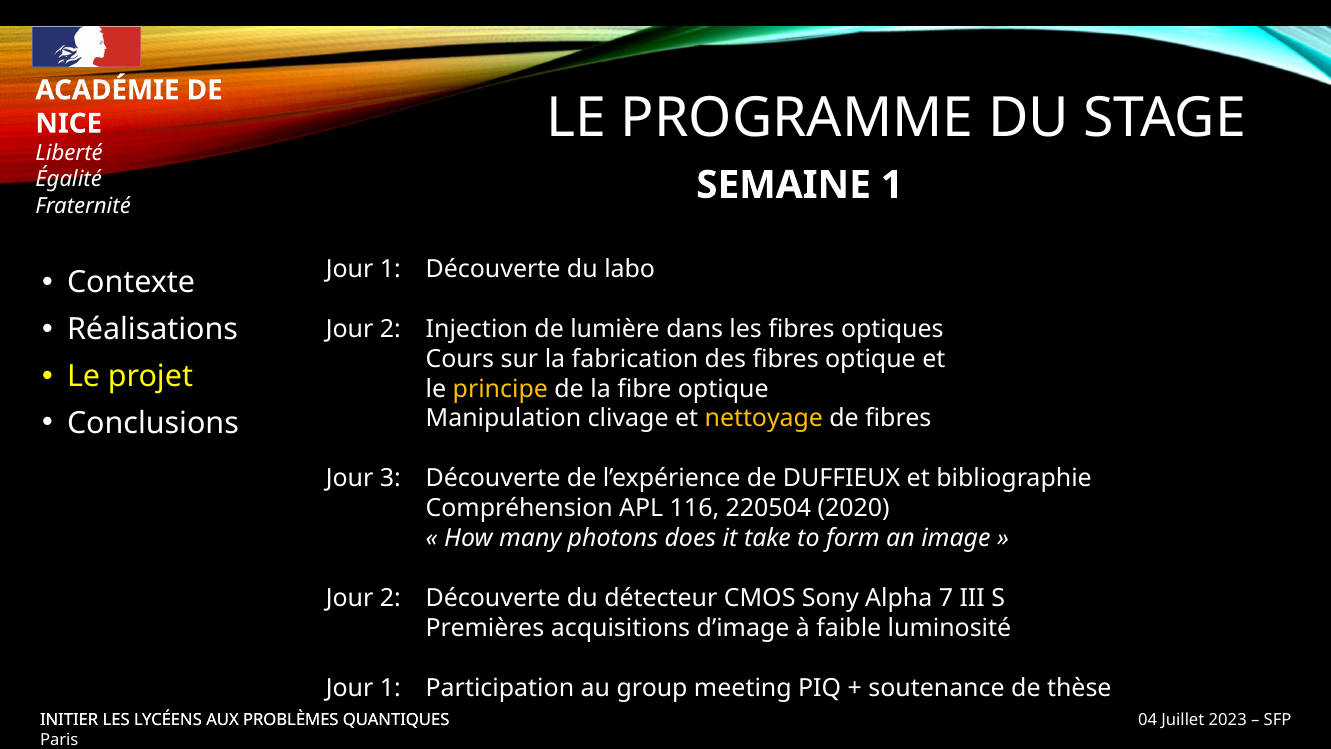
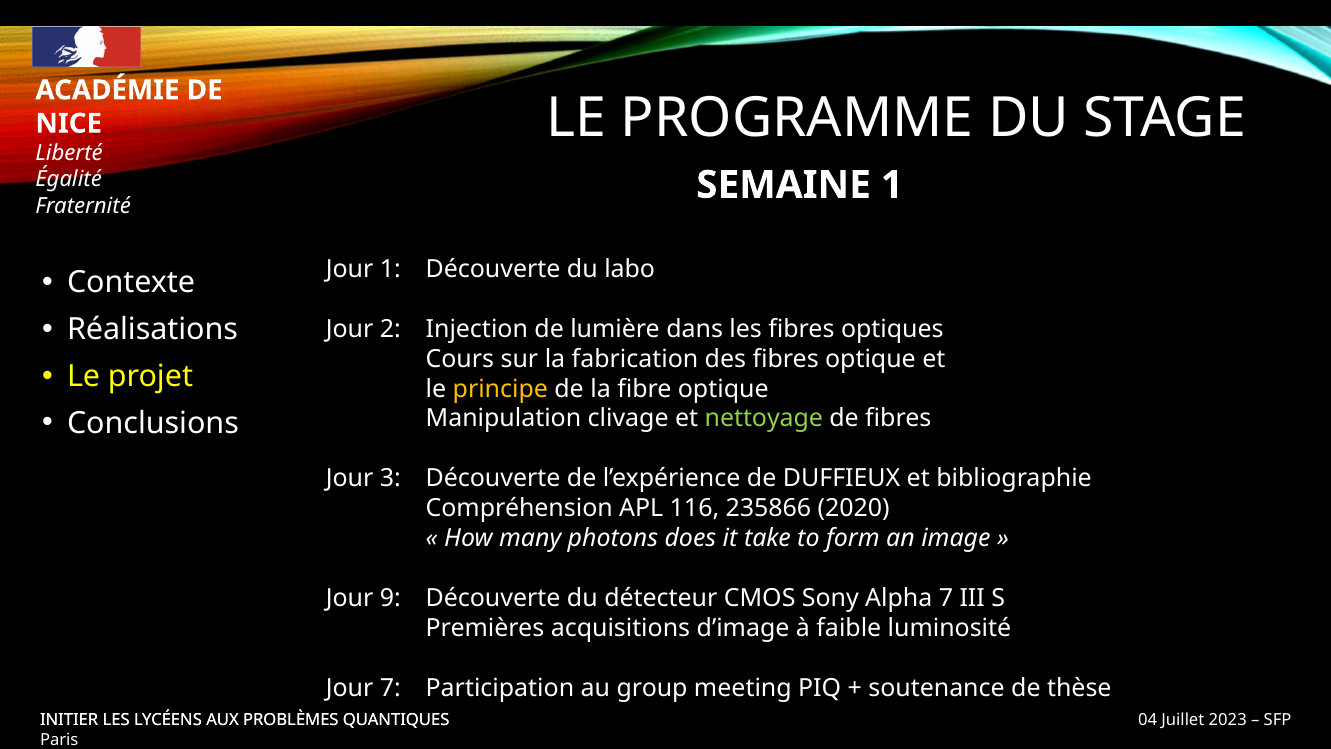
nettoyage colour: yellow -> light green (764, 419)
220504: 220504 -> 235866 (768, 508)
2: 2 -> 9 (390, 598)
1: 1 -> 7 (390, 688)
